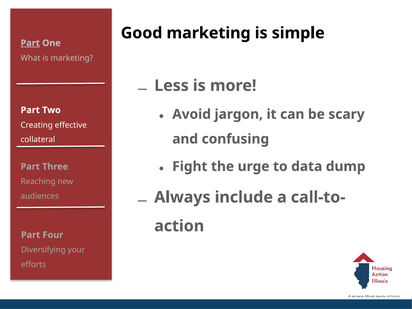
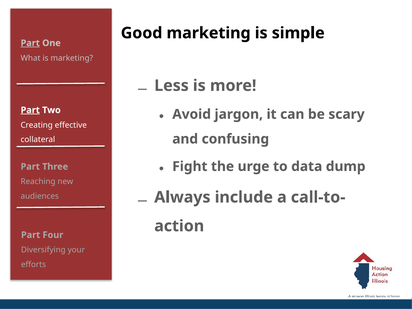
Part underline: none -> present (30, 110)
